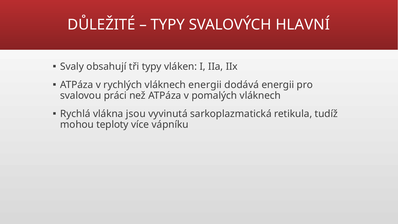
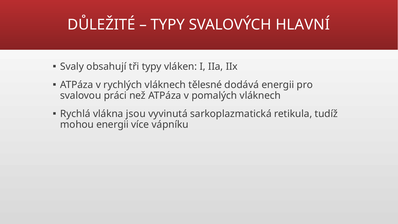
vláknech energii: energii -> tělesné (205, 85)
mohou teploty: teploty -> energii (112, 124)
